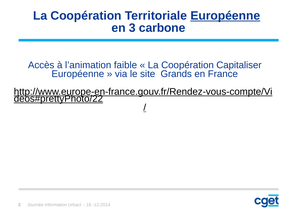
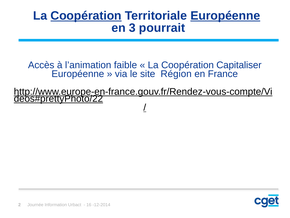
Coopération underline: none -> present (86, 16)
carbone: carbone -> pourrait (162, 28)
Grands: Grands -> Région (176, 74)
